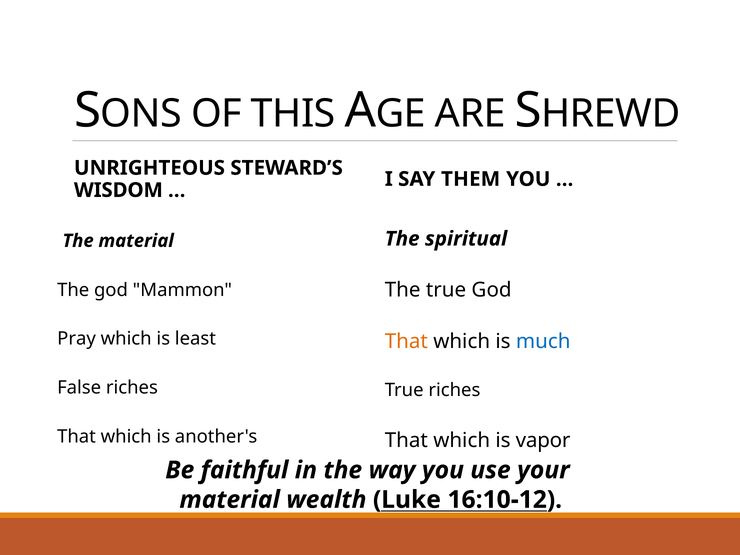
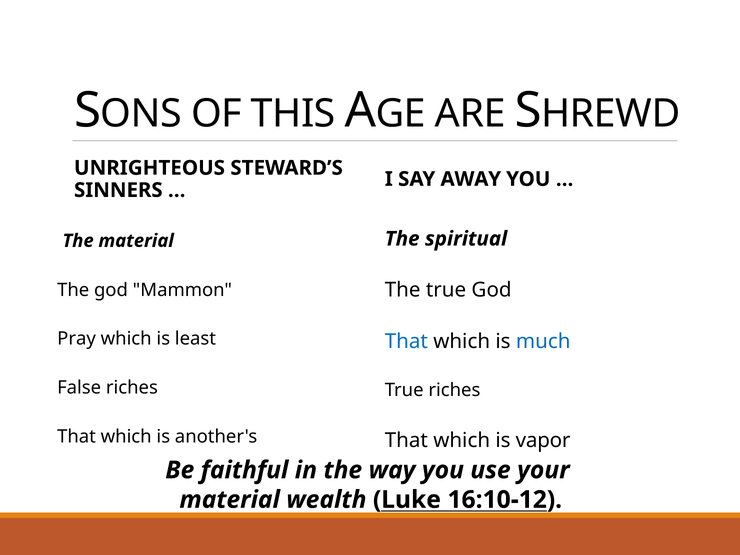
THEM: THEM -> AWAY (471, 179)
WISDOM: WISDOM -> SINNERS (118, 190)
That colour: orange -> blue (406, 342)
